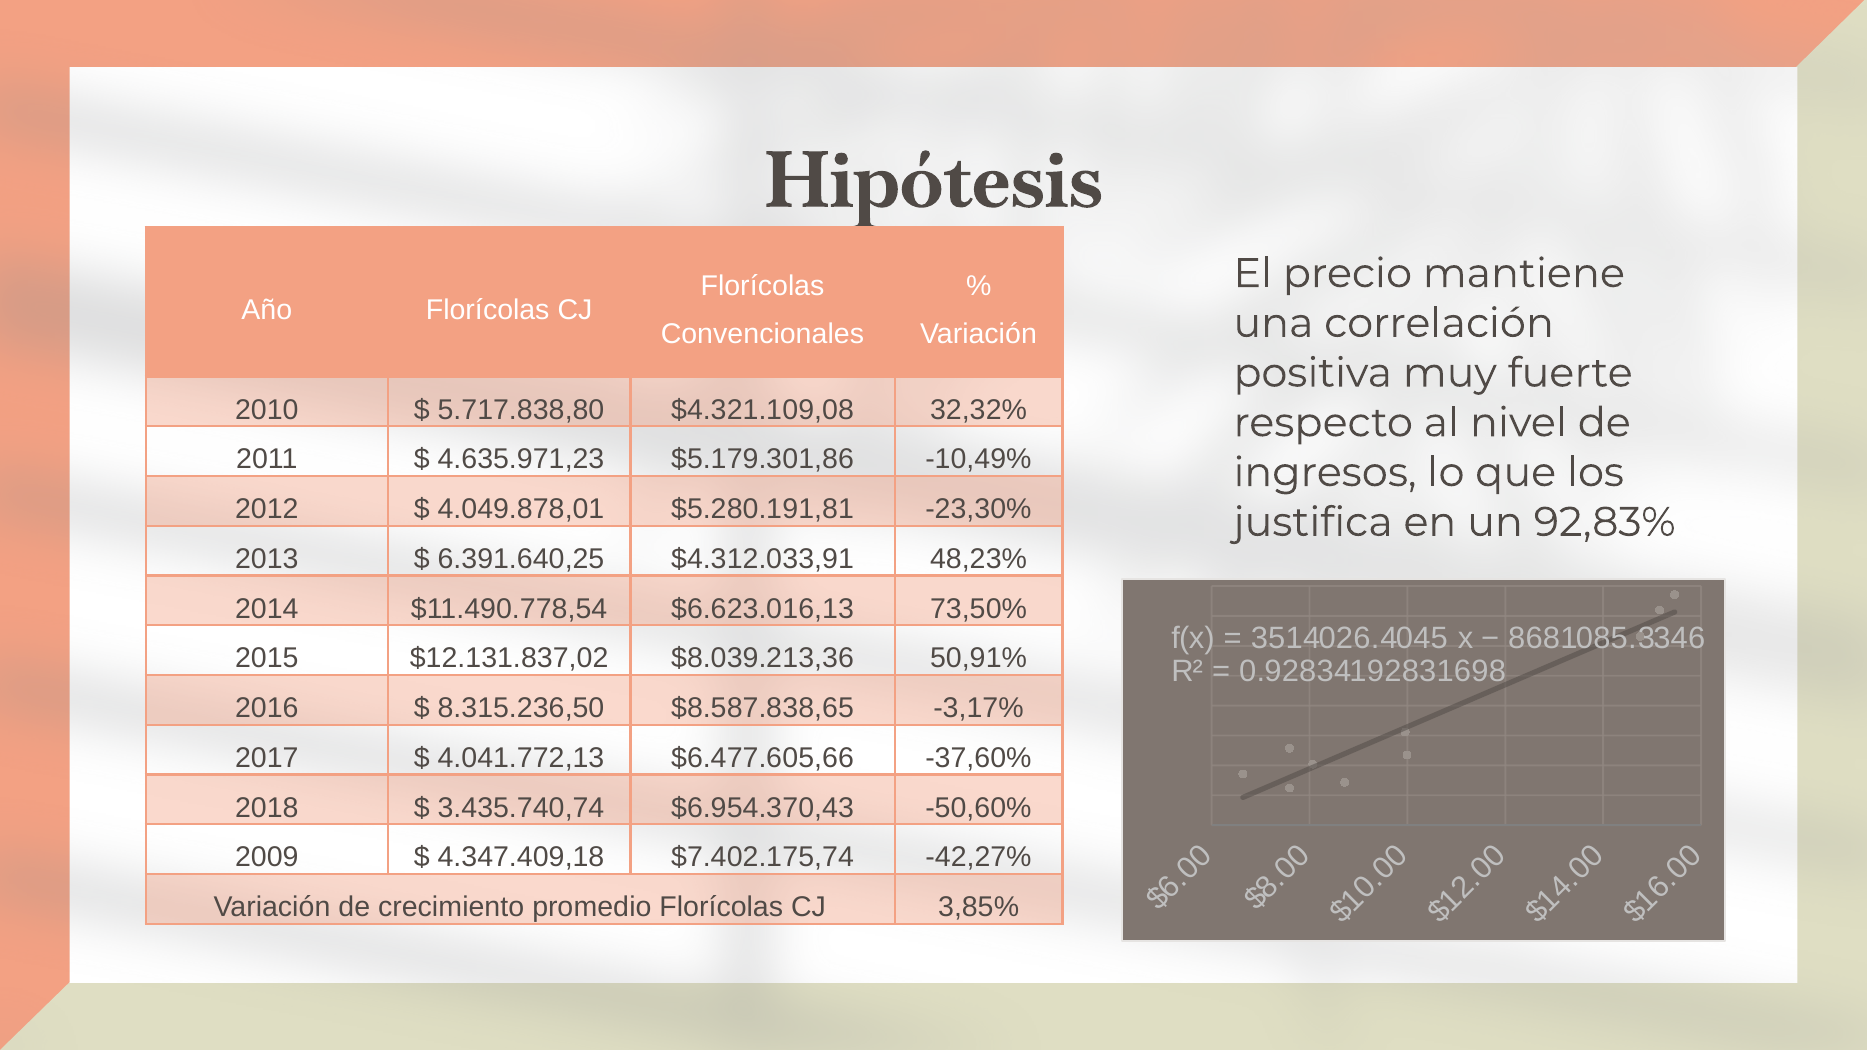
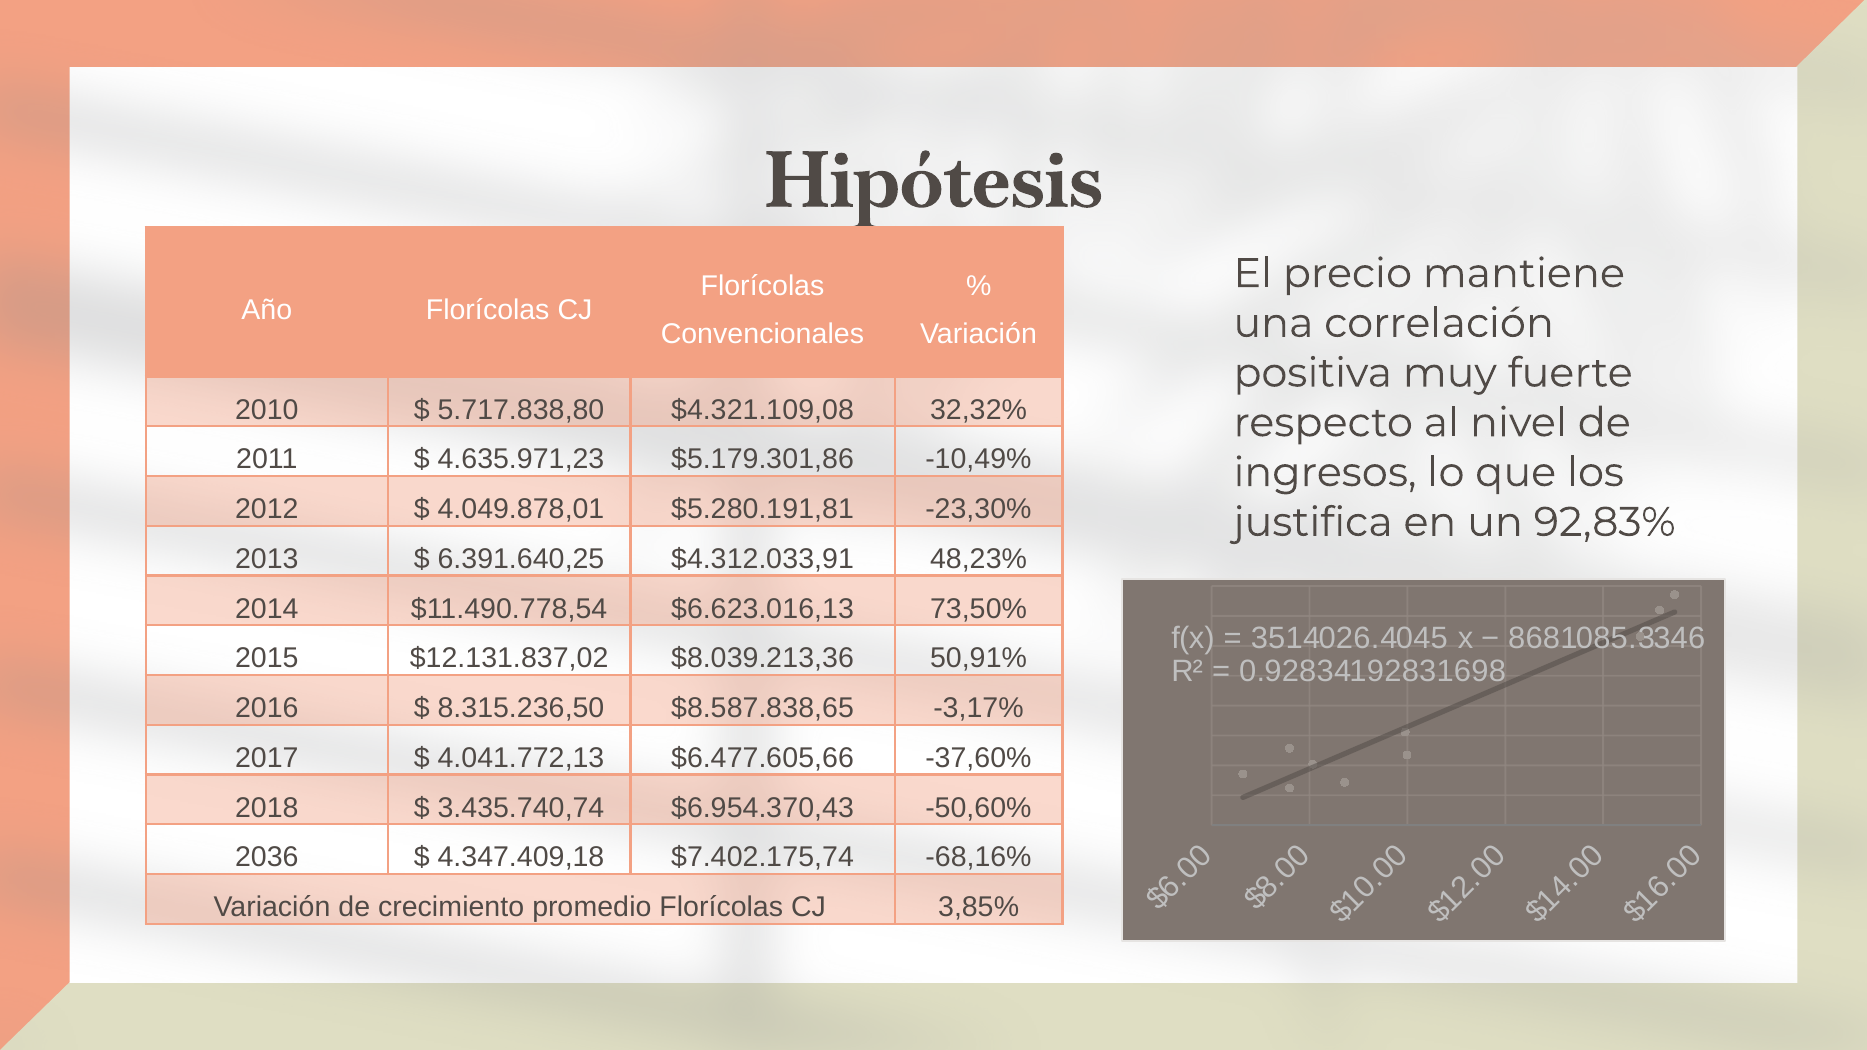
2009: 2009 -> 2036 (267, 858)
-42,27%: -42,27% -> -68,16% (978, 858)
